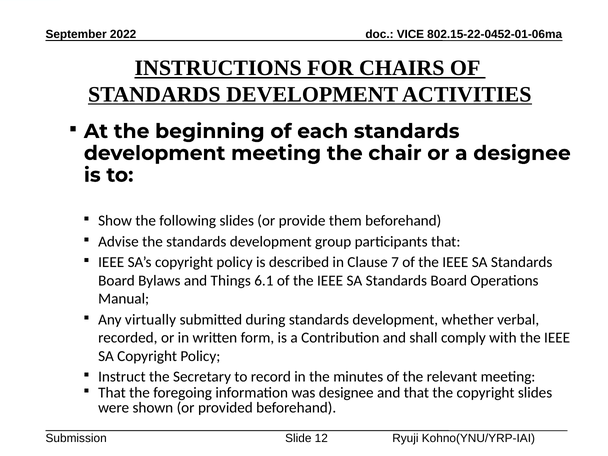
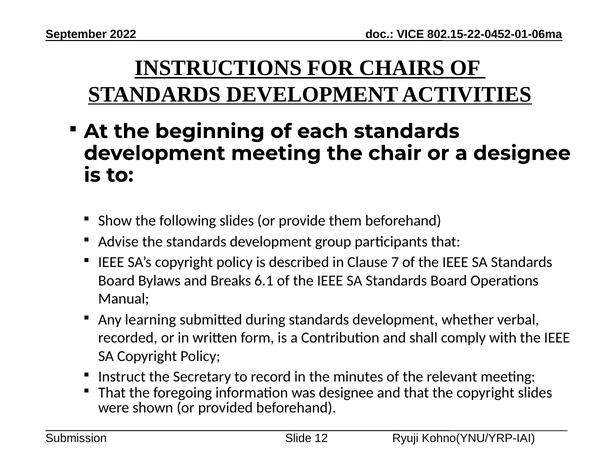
Things: Things -> Breaks (231, 281)
virtually: virtually -> learning (151, 320)
